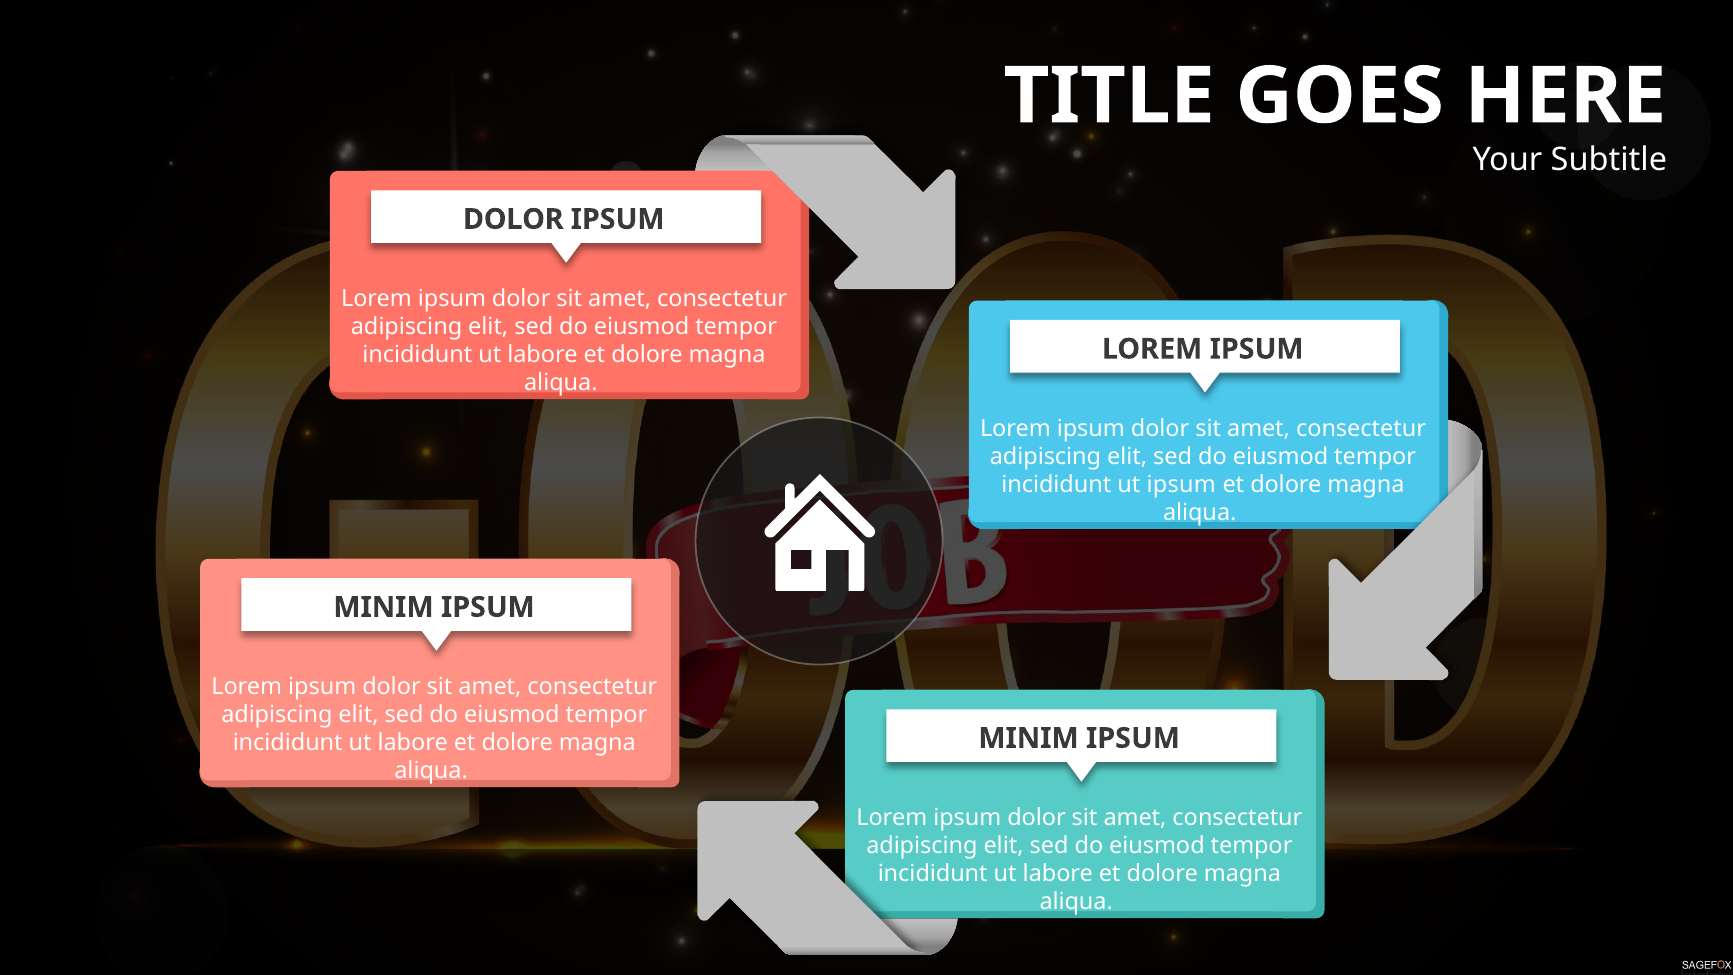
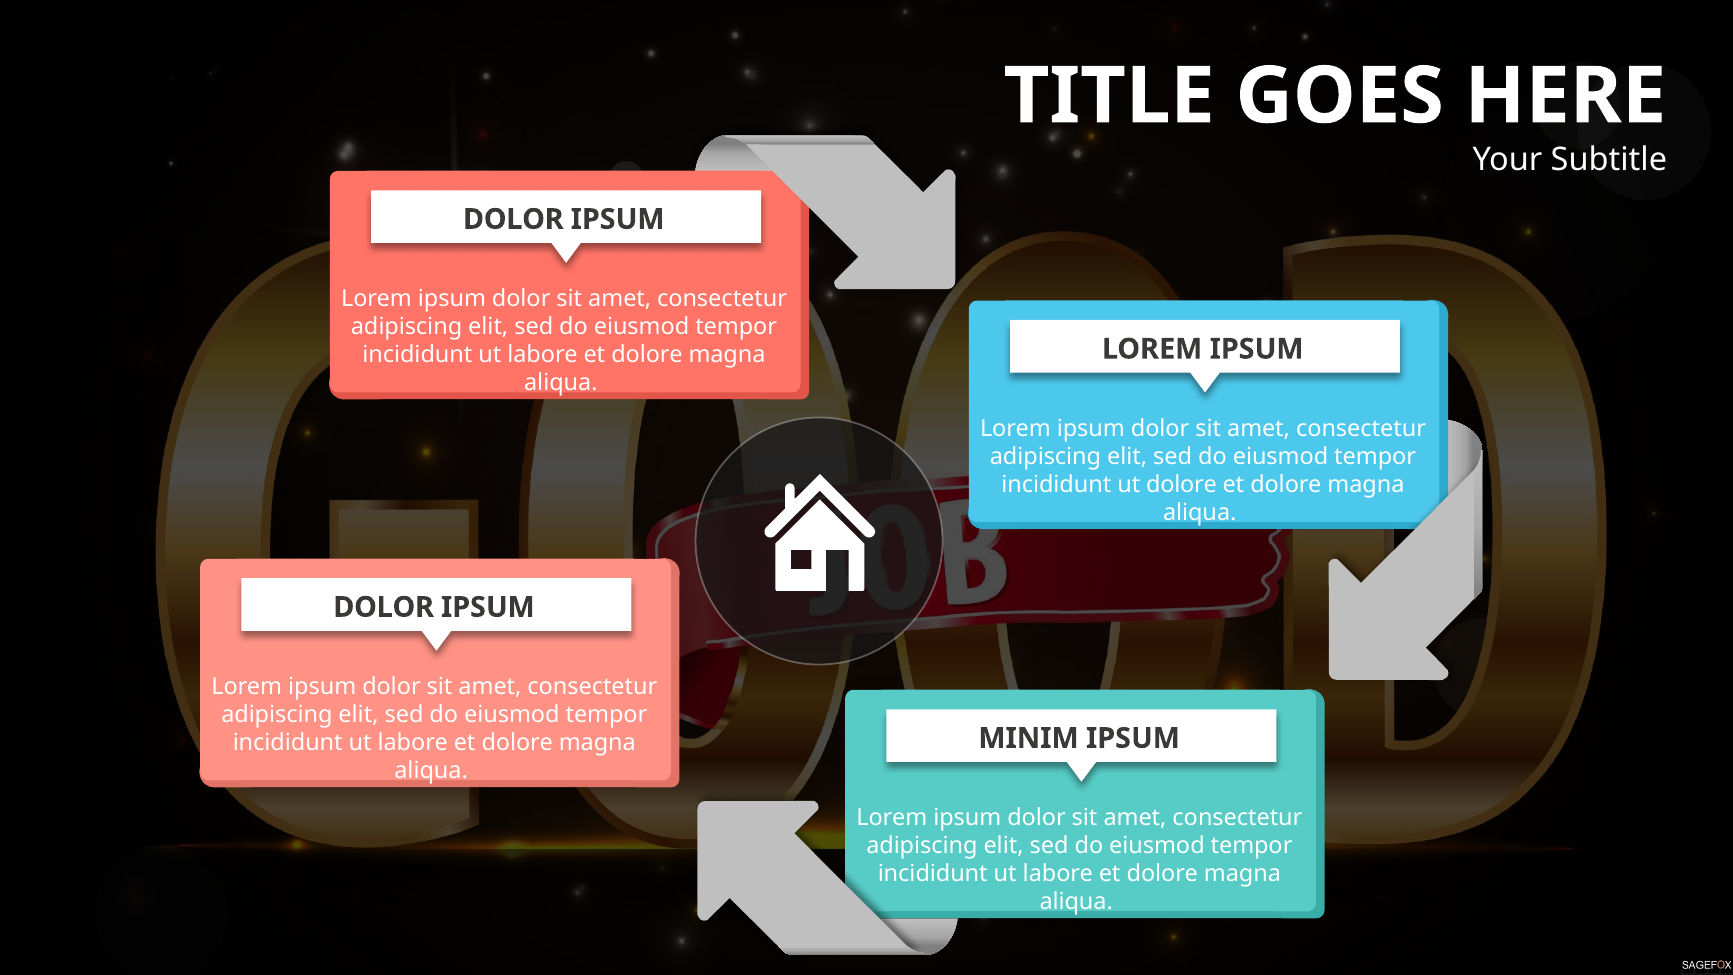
ut ipsum: ipsum -> dolore (1182, 485)
MINIM: MINIM -> DOLOR (384, 607)
